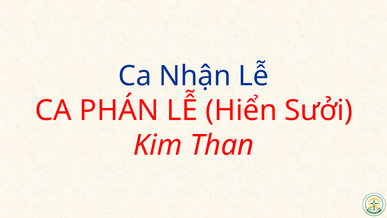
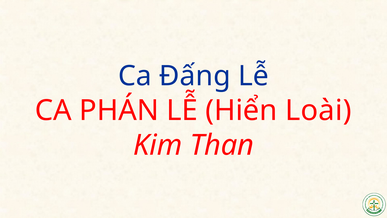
Nhận: Nhận -> Đấng (195, 76)
Sưởi: Sưởi -> Loài (318, 110)
